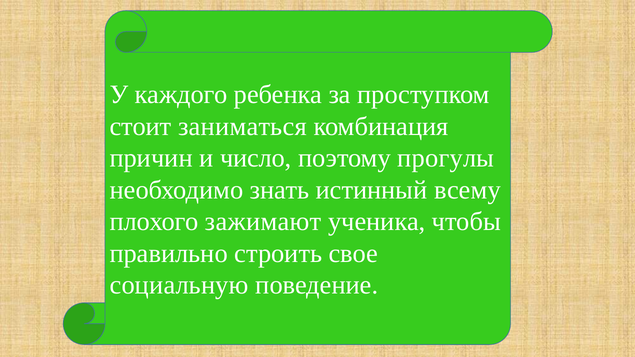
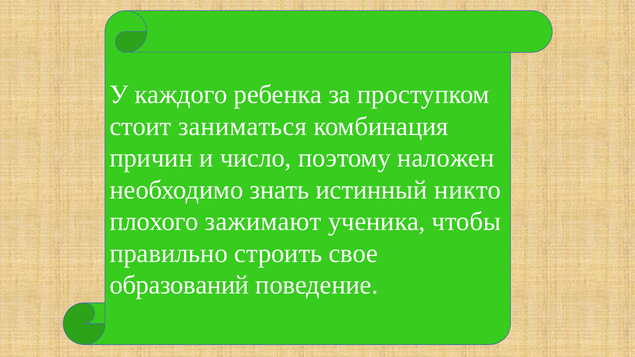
прогулы: прогулы -> наложен (446, 158)
всему: всему -> никто (468, 190)
социальную: социальную -> образований (179, 285)
